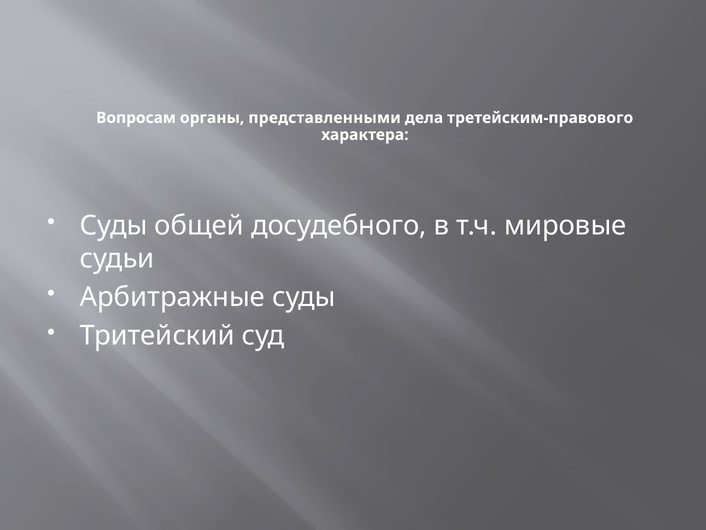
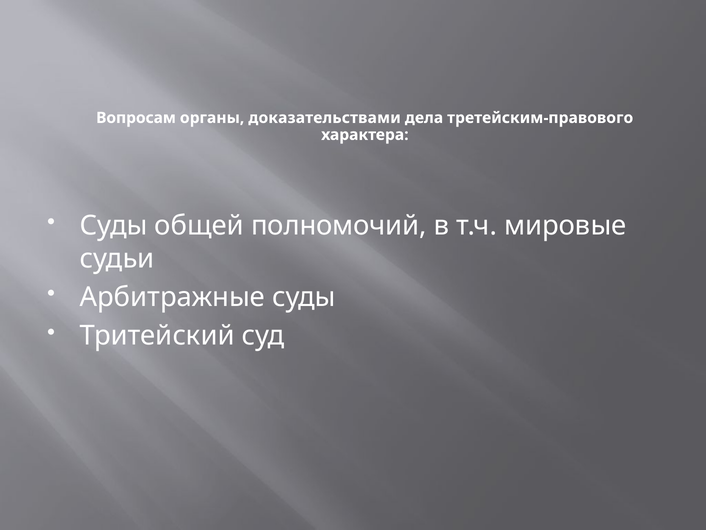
представленными: представленными -> доказательствами (325, 118)
досудебного: досудебного -> полномочий (339, 225)
